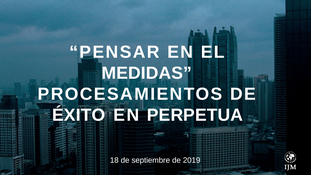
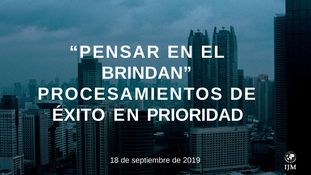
MEDIDAS: MEDIDAS -> BRINDAN (147, 73)
PERPETUA: PERPETUA -> PRIORIDAD (195, 115)
